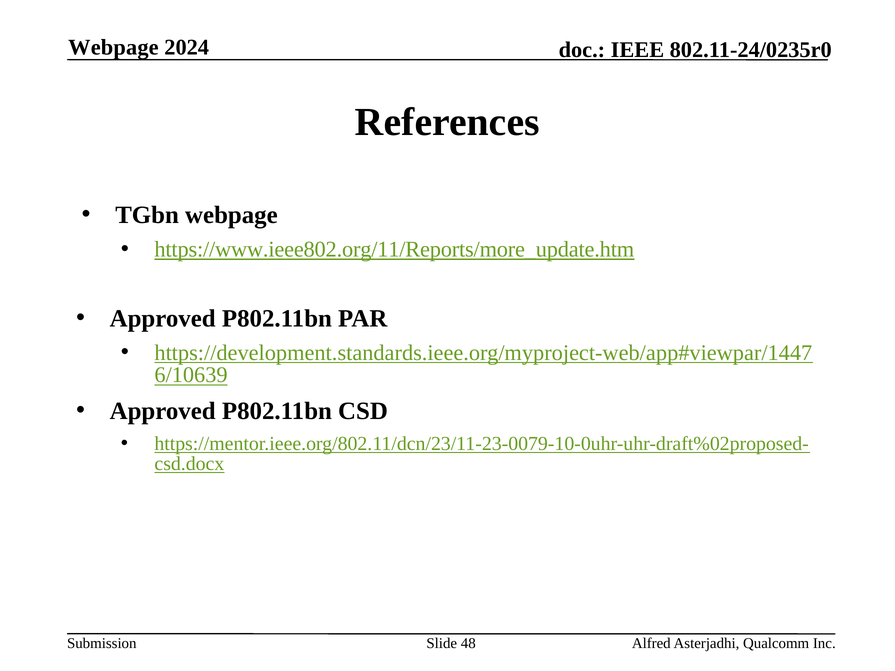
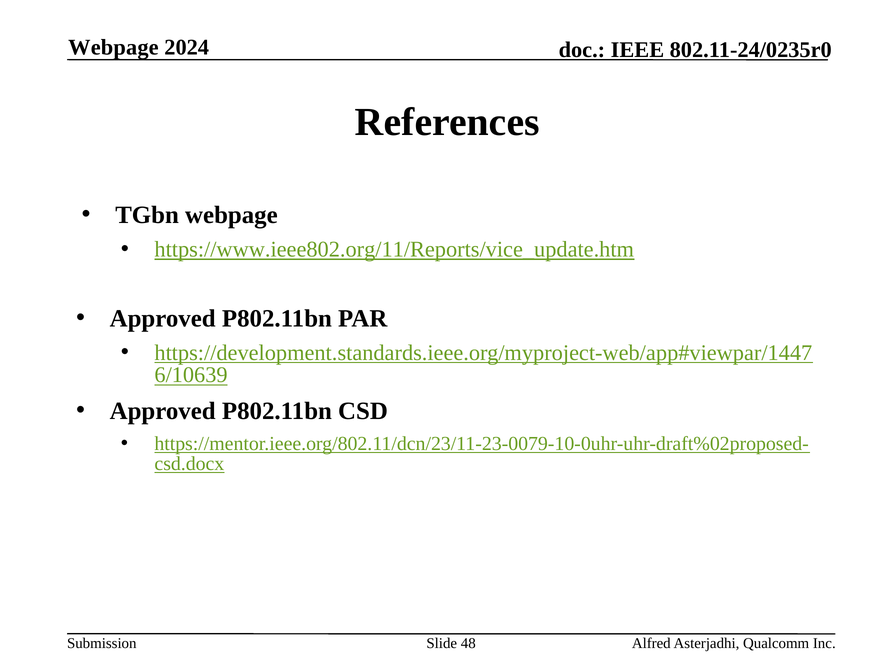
https://www.ieee802.org/11/Reports/more_update.htm: https://www.ieee802.org/11/Reports/more_update.htm -> https://www.ieee802.org/11/Reports/vice_update.htm (394, 249)
